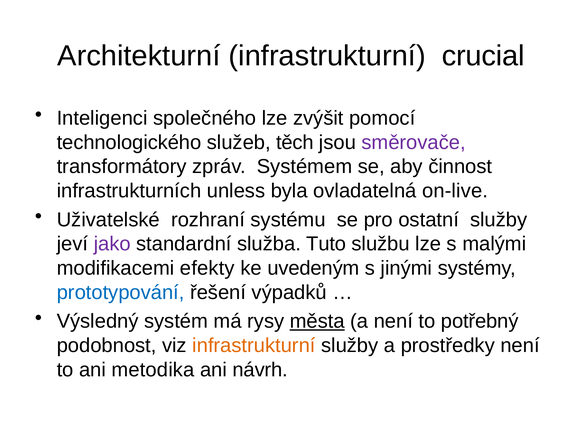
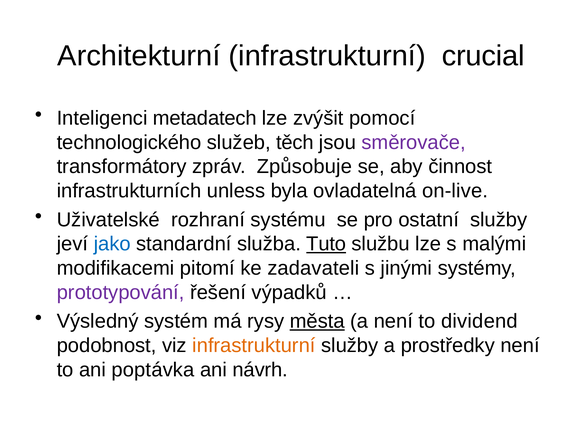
společného: společného -> metadatech (205, 118)
Systémem: Systémem -> Způsobuje (304, 167)
jako colour: purple -> blue (112, 244)
Tuto underline: none -> present (326, 244)
efekty: efekty -> pitomí (207, 268)
uvedeným: uvedeným -> zadavateli (313, 268)
prototypování colour: blue -> purple (121, 293)
potřebný: potřebný -> dividend (480, 322)
metodika: metodika -> poptávka (153, 370)
